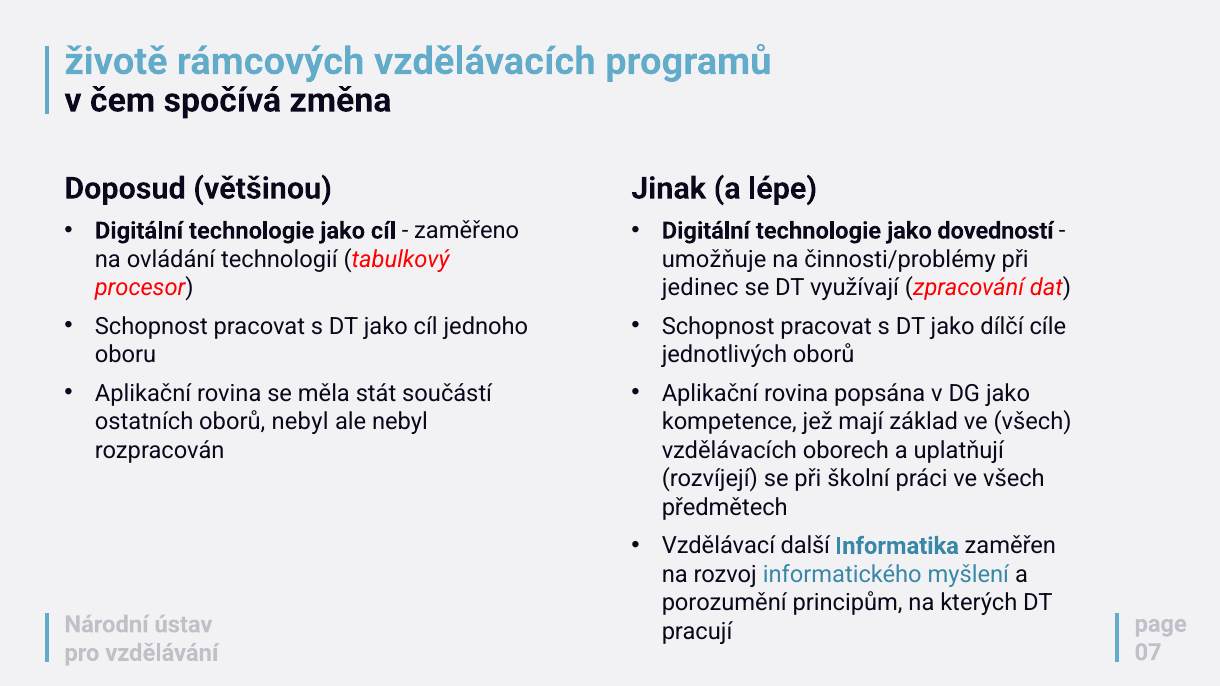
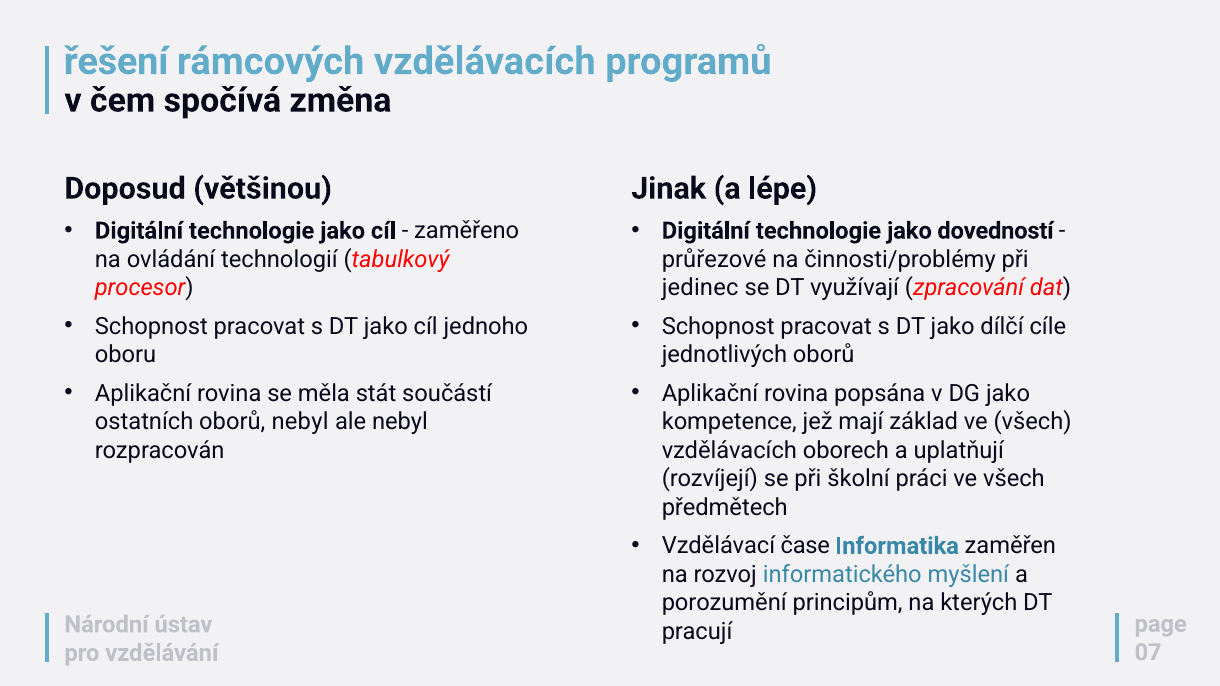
životě: životě -> řešení (116, 61)
umožňuje: umožňuje -> průřezové (714, 259)
další: další -> čase (805, 546)
